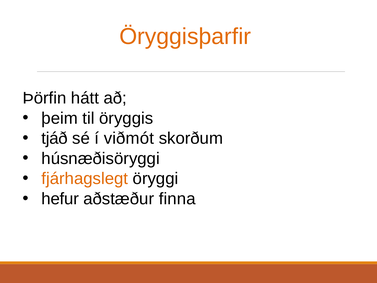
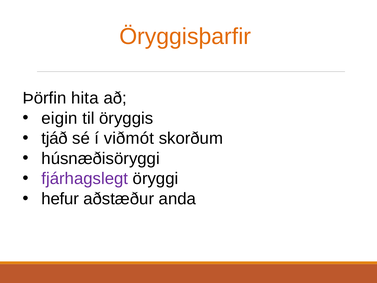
hátt: hátt -> hita (85, 98)
þeim: þeim -> eigin (60, 118)
fjárhagslegt colour: orange -> purple (85, 179)
finna: finna -> anda (177, 199)
